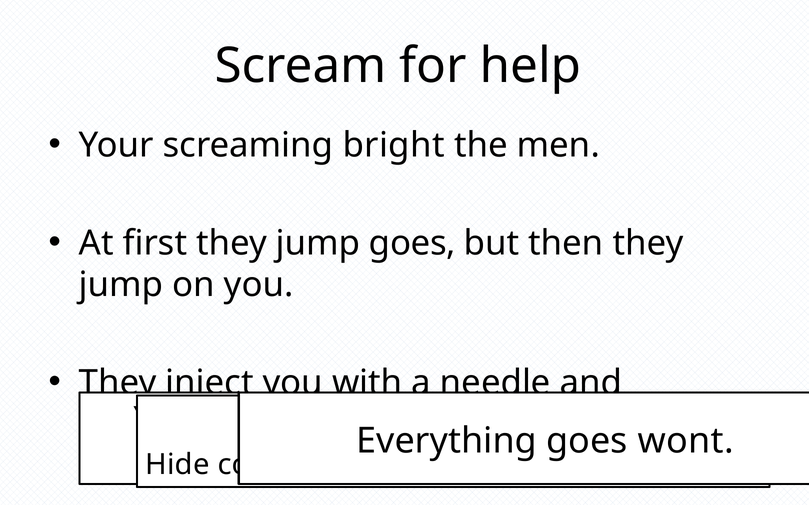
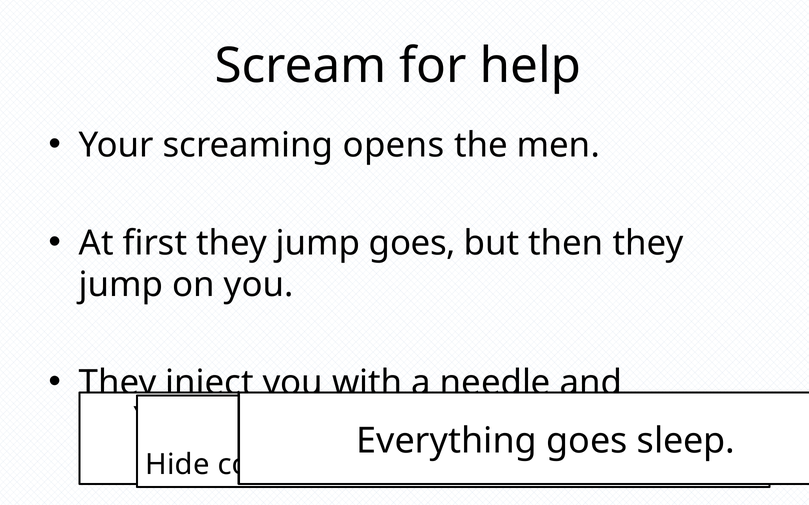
bright: bright -> opens (394, 145)
wont: wont -> sleep (686, 441)
